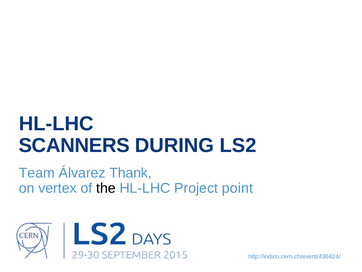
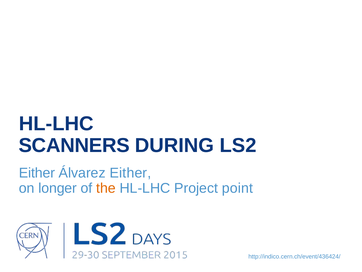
Team: Team -> Either (37, 173)
Álvarez Thank: Thank -> Either (130, 173)
vertex: vertex -> longer (58, 188)
the colour: black -> orange (106, 188)
